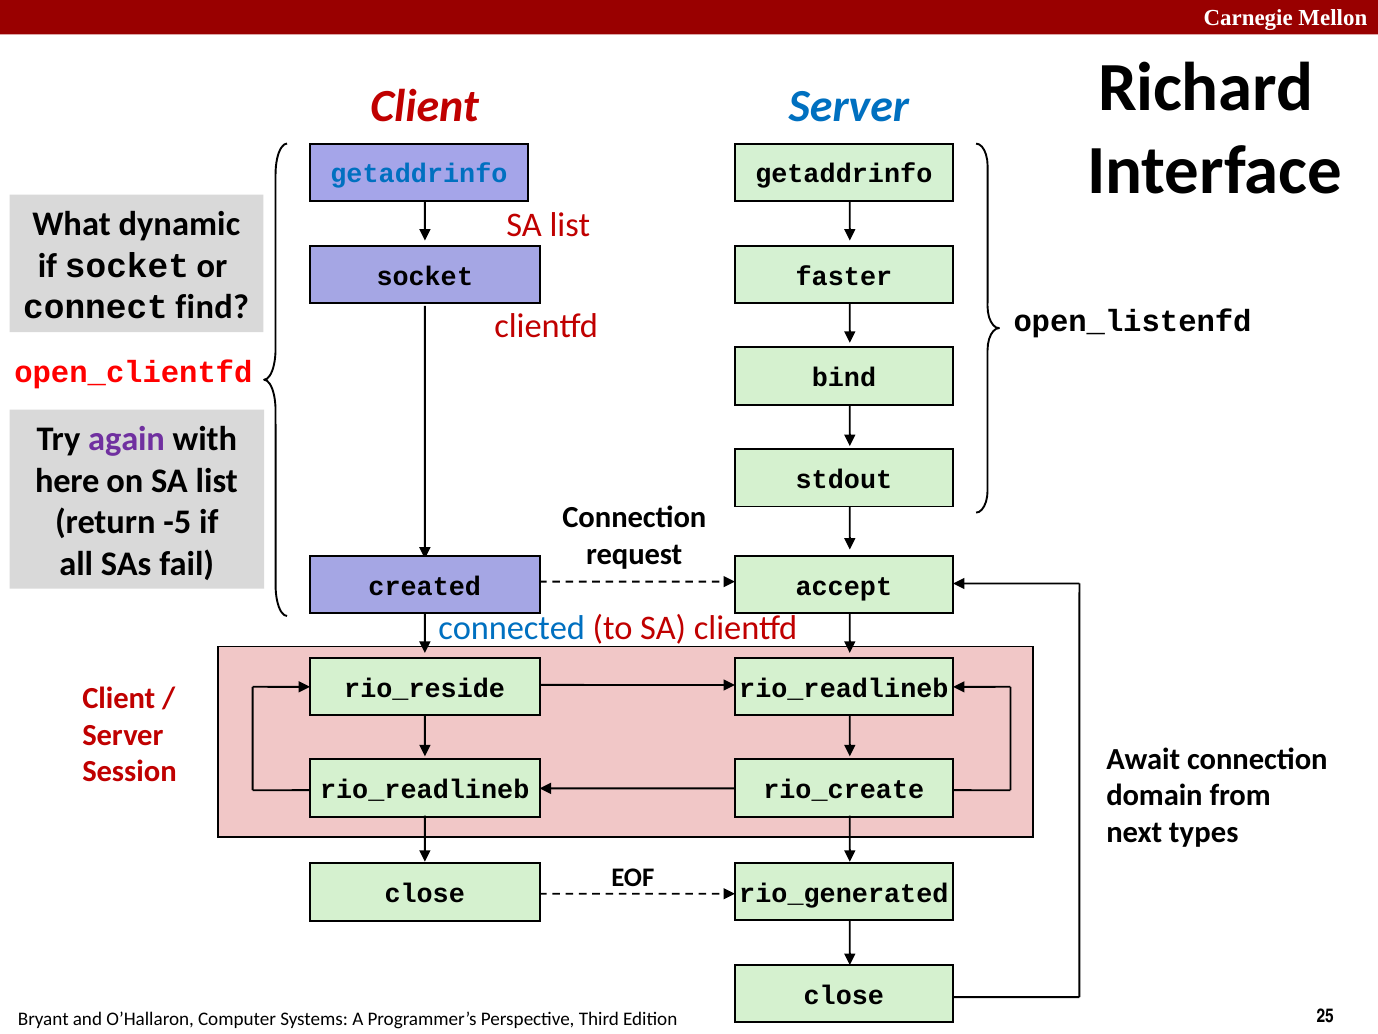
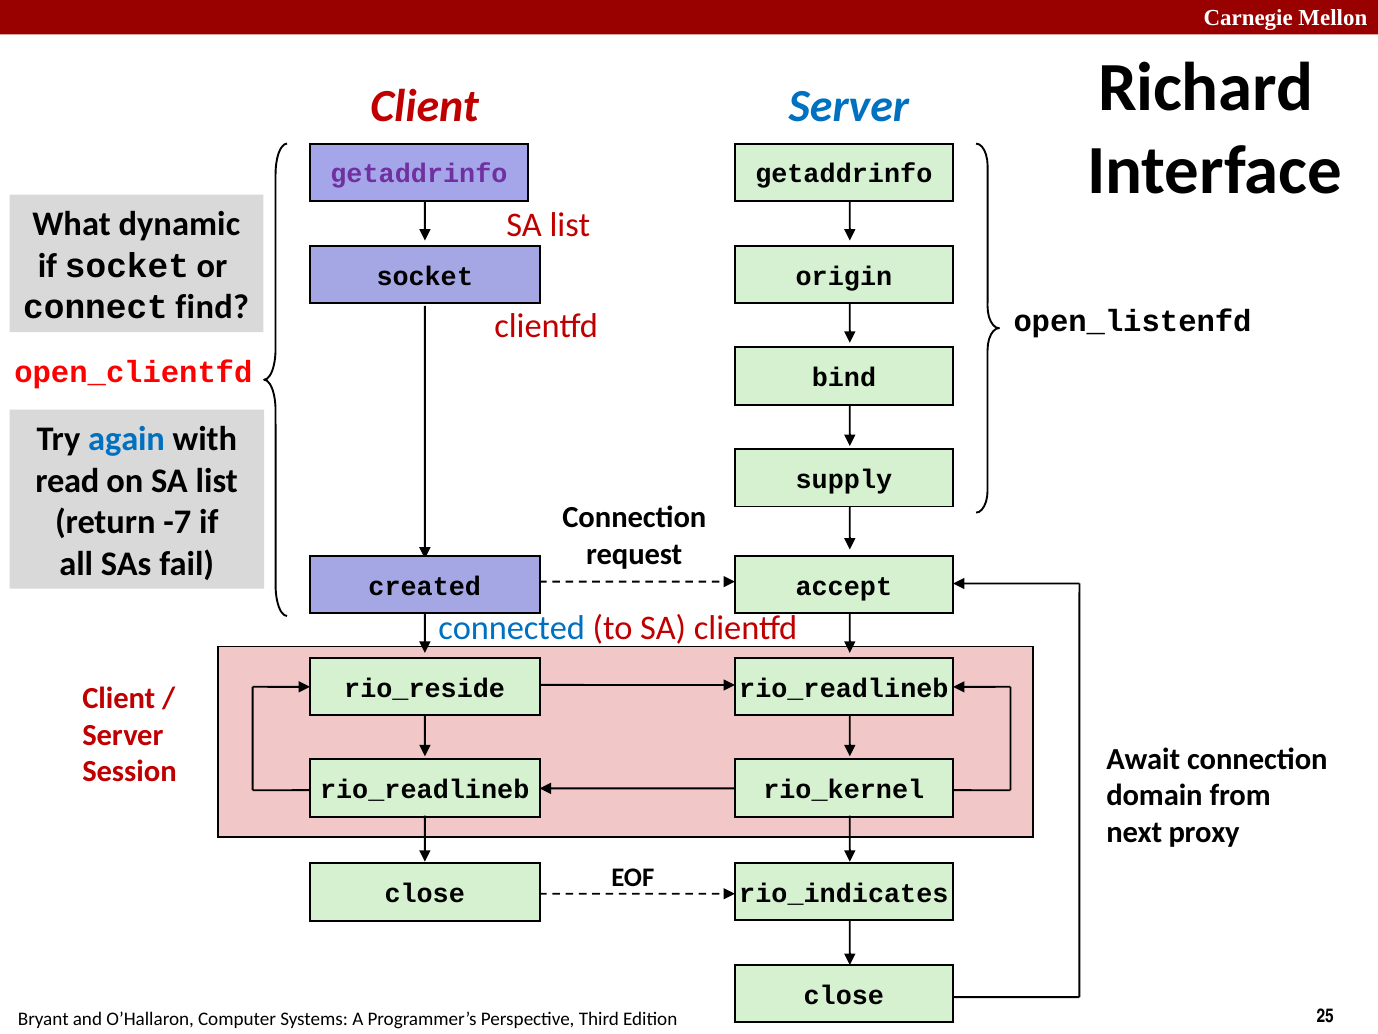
getaddrinfo colour: blue -> purple (419, 174)
faster: faster -> origin (844, 276)
again colour: purple -> blue (127, 439)
here: here -> read (67, 481)
stdout: stdout -> supply (844, 479)
-5: -5 -> -7 (177, 522)
rio_create: rio_create -> rio_kernel (844, 790)
types: types -> proxy (1204, 832)
rio_generated: rio_generated -> rio_indicates (844, 893)
